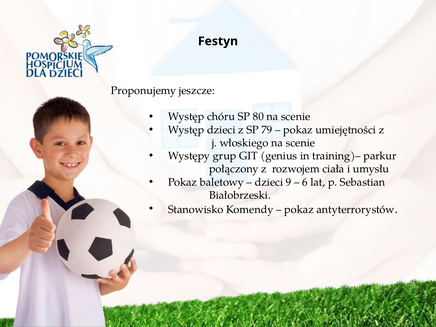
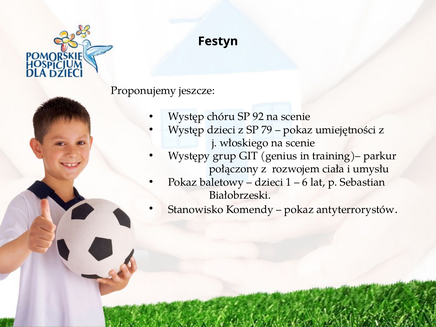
80: 80 -> 92 (258, 117)
9: 9 -> 1 (289, 182)
